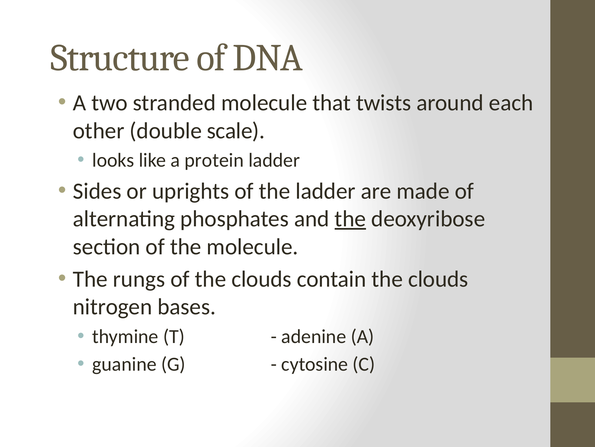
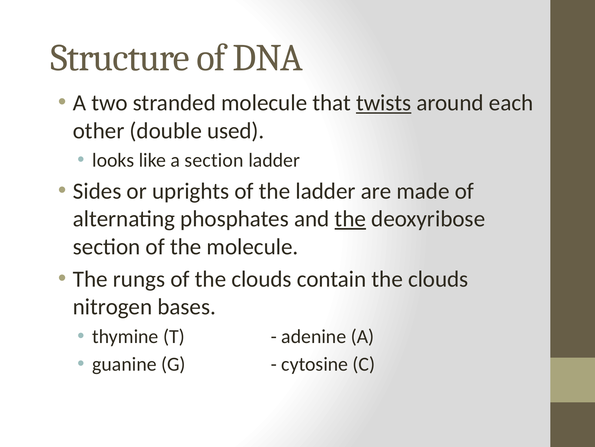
twists underline: none -> present (384, 103)
scale: scale -> used (236, 131)
a protein: protein -> section (214, 160)
